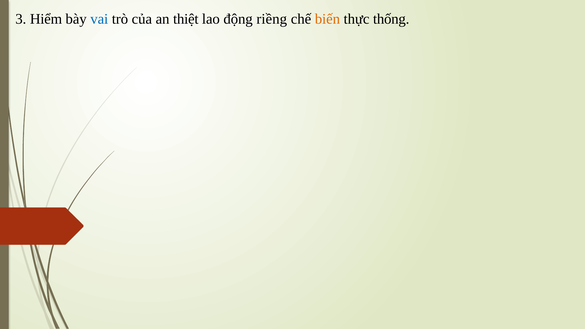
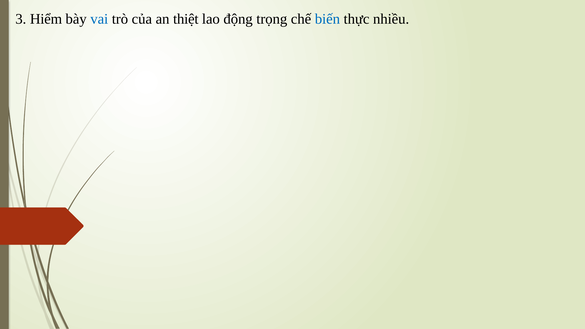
riềng: riềng -> trọng (272, 19)
biến colour: orange -> blue (327, 19)
thống: thống -> nhiều (391, 19)
